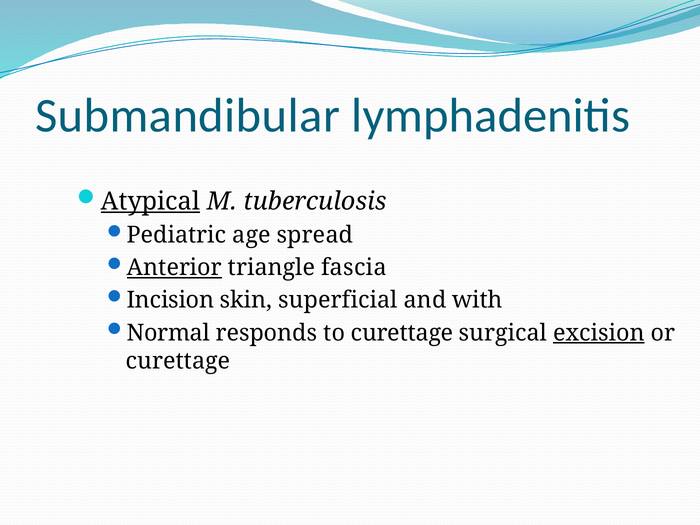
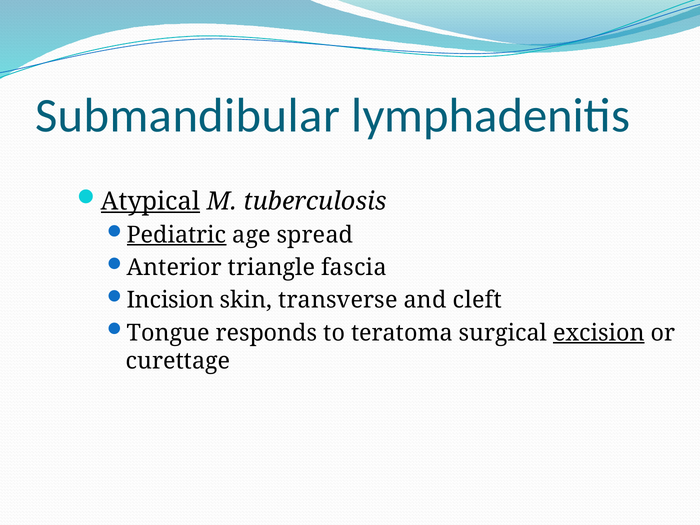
Pediatric underline: none -> present (177, 235)
Anterior underline: present -> none (174, 268)
superficial: superficial -> transverse (338, 300)
with: with -> cleft (477, 300)
Normal: Normal -> Tongue (168, 333)
to curettage: curettage -> teratoma (402, 333)
